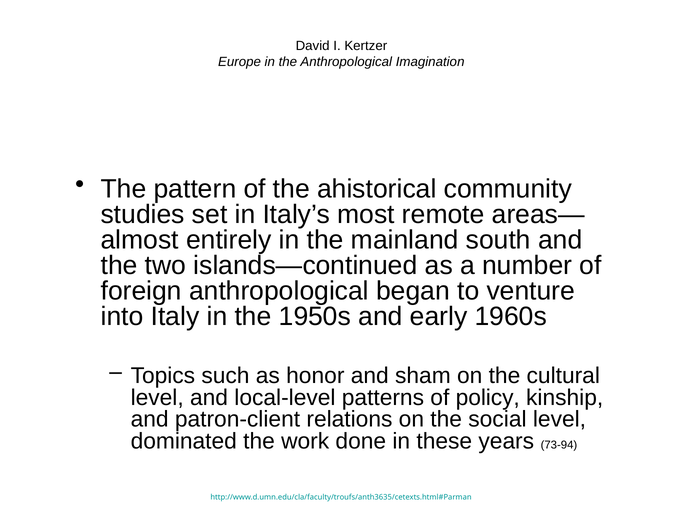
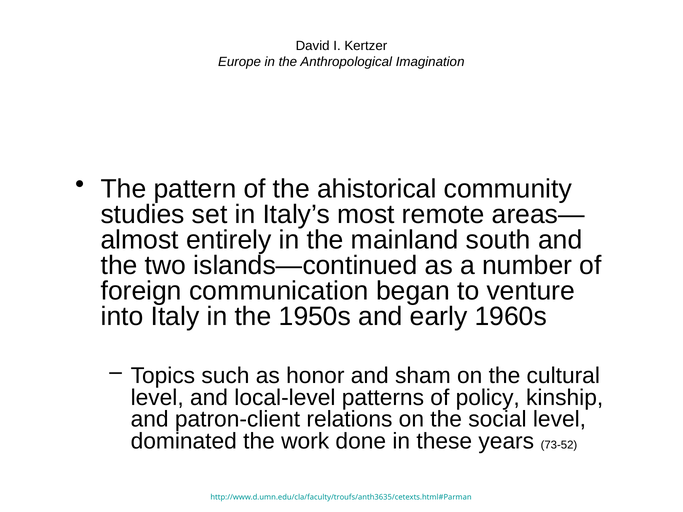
foreign anthropological: anthropological -> communication (279, 291)
73-94: 73-94 -> 73-52 (559, 445)
